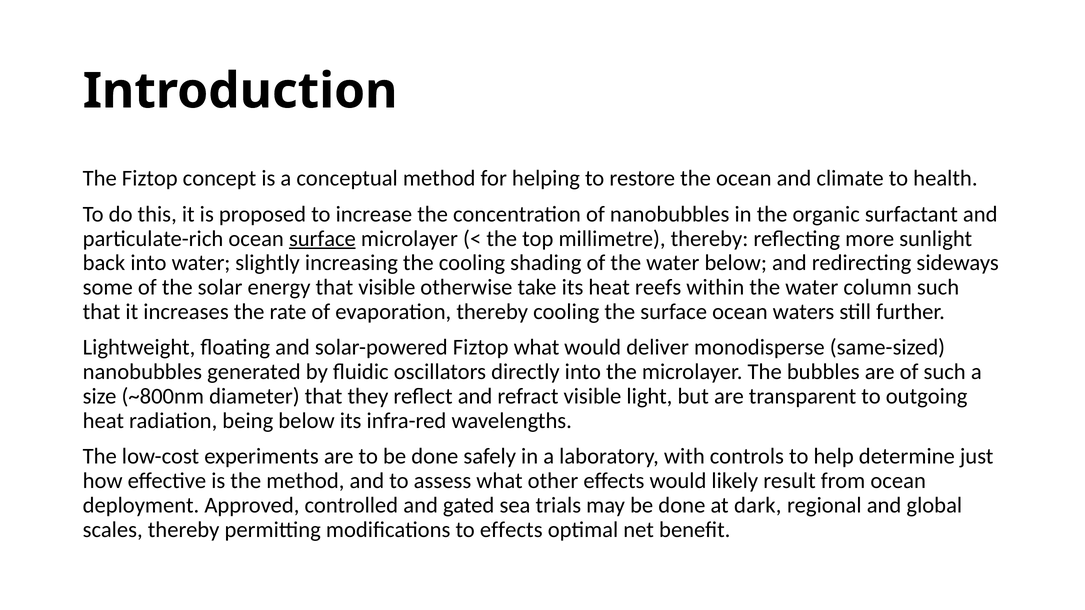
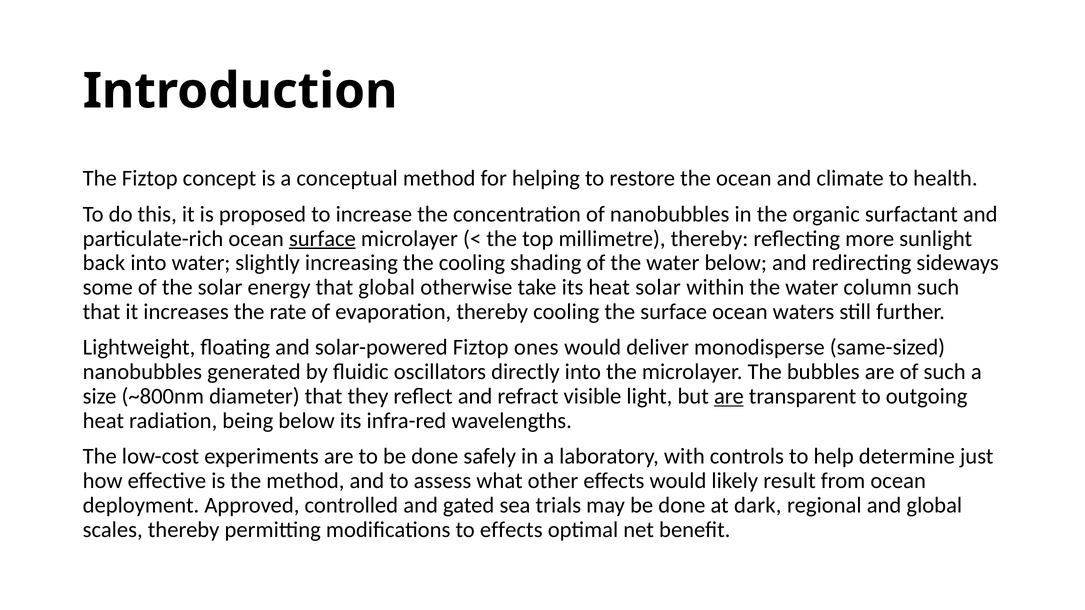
that visible: visible -> global (387, 288)
heat reefs: reefs -> solar (658, 288)
Fiztop what: what -> ones (536, 348)
are underline: none -> present (729, 397)
